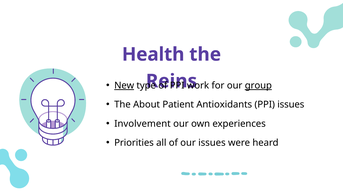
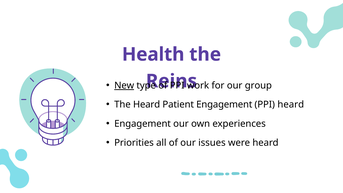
group underline: present -> none (258, 86)
The About: About -> Heard (147, 105)
Patient Antioxidants: Antioxidants -> Engagement (224, 105)
PPI issues: issues -> heard (291, 105)
Involvement: Involvement -> Engagement (143, 124)
